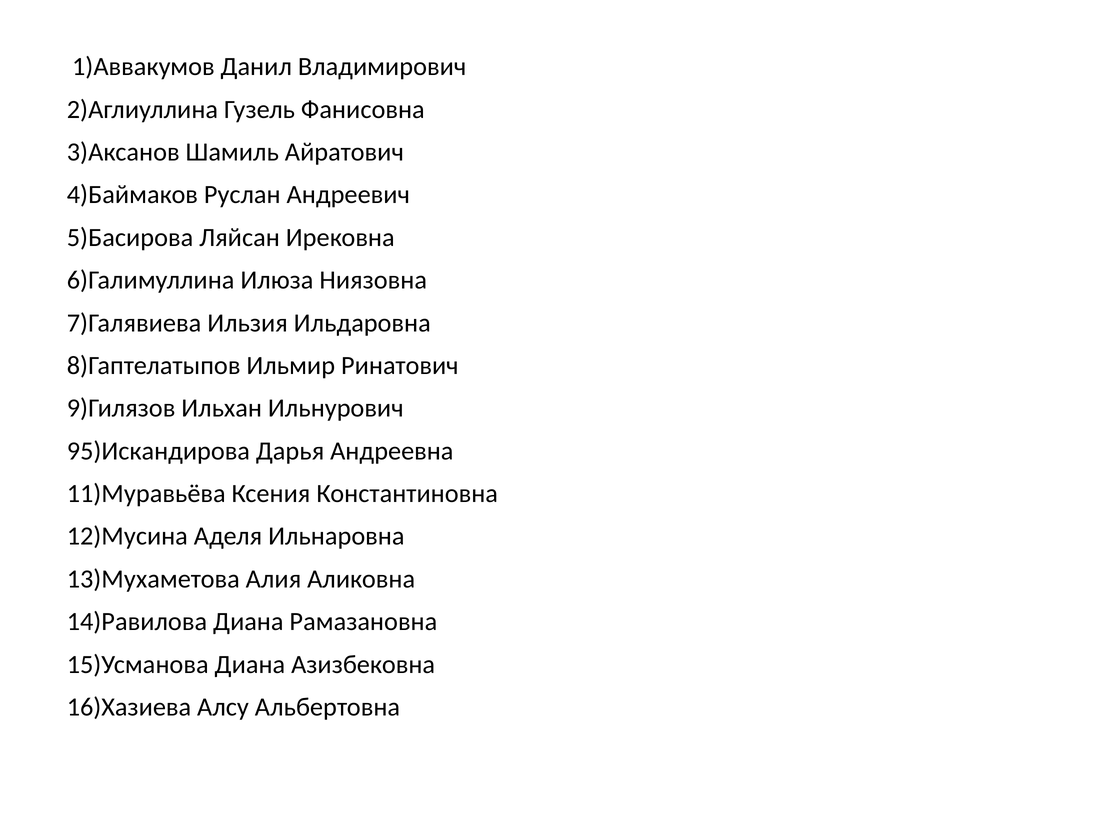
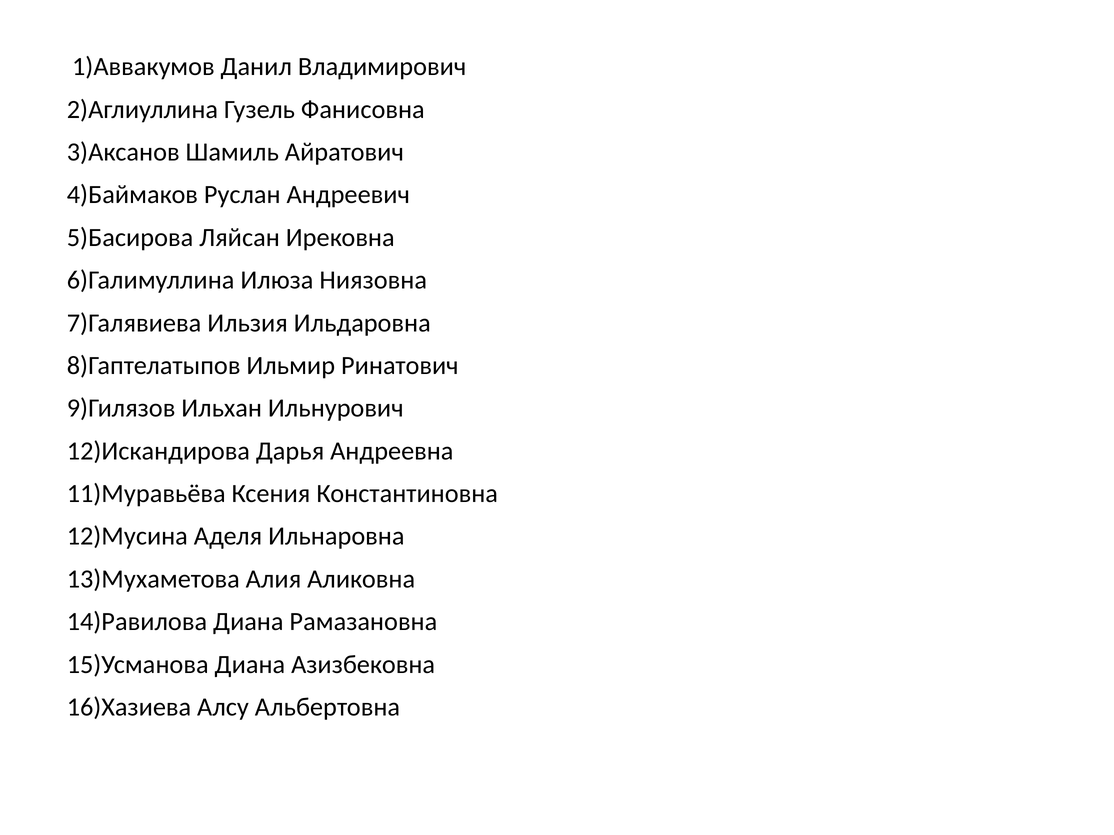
95)Искандирова: 95)Искандирова -> 12)Искандирова (158, 451)
